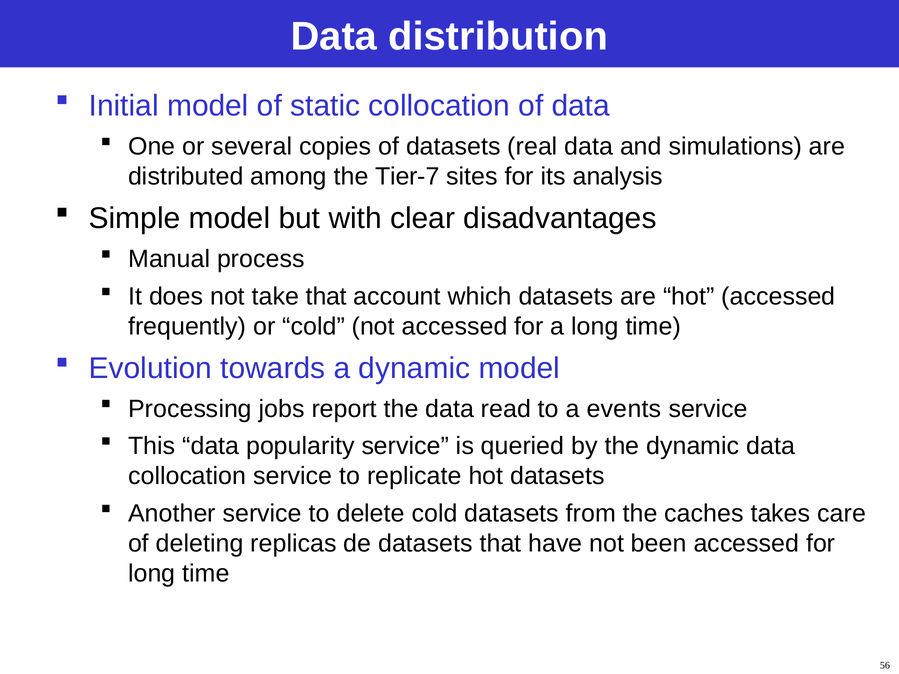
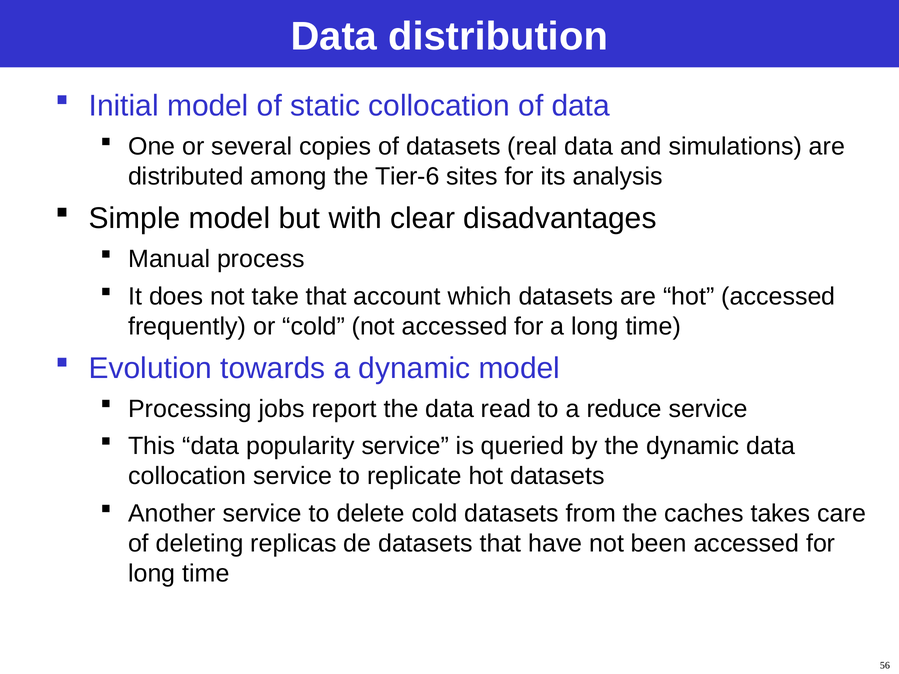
Tier-7: Tier-7 -> Tier-6 (407, 177)
events: events -> reduce (624, 409)
